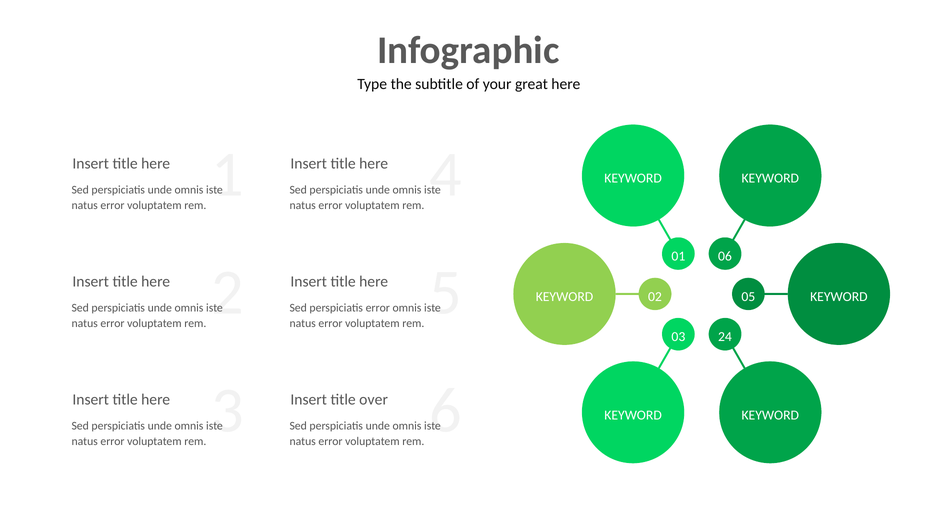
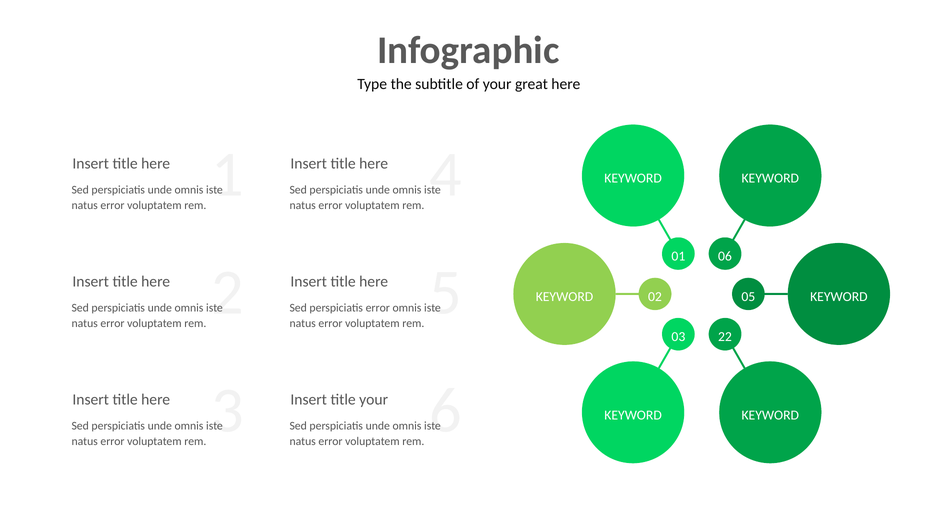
24: 24 -> 22 (725, 337)
title over: over -> your (374, 399)
